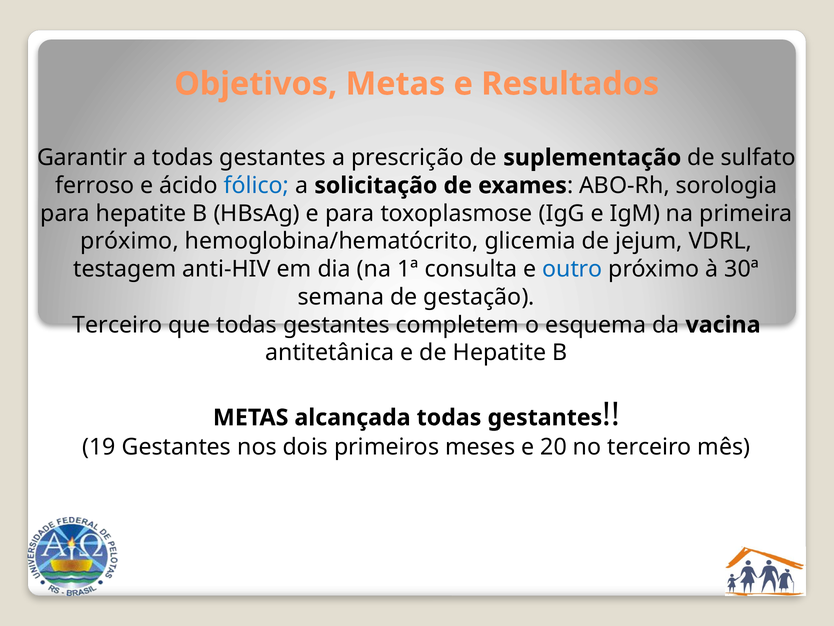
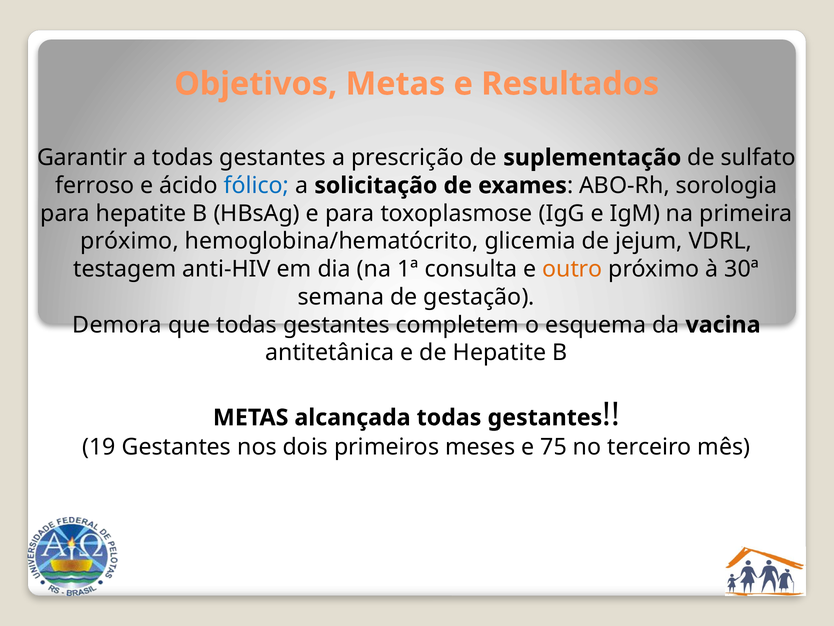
outro colour: blue -> orange (572, 269)
Terceiro: Terceiro -> Demora (117, 325)
20: 20 -> 75 (554, 447)
